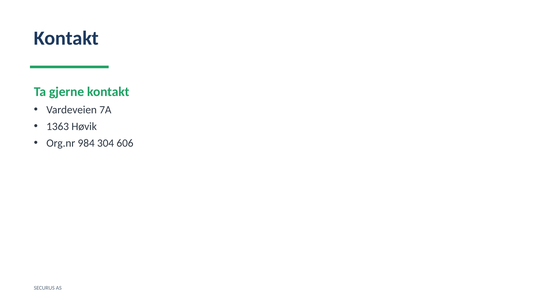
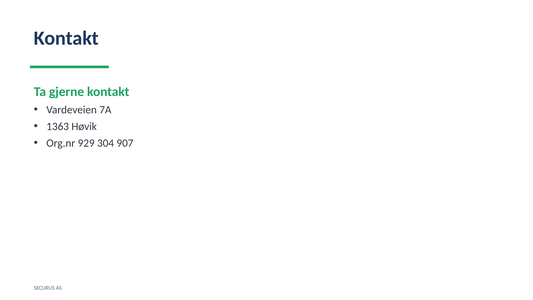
984: 984 -> 929 (86, 143)
606: 606 -> 907 (125, 143)
